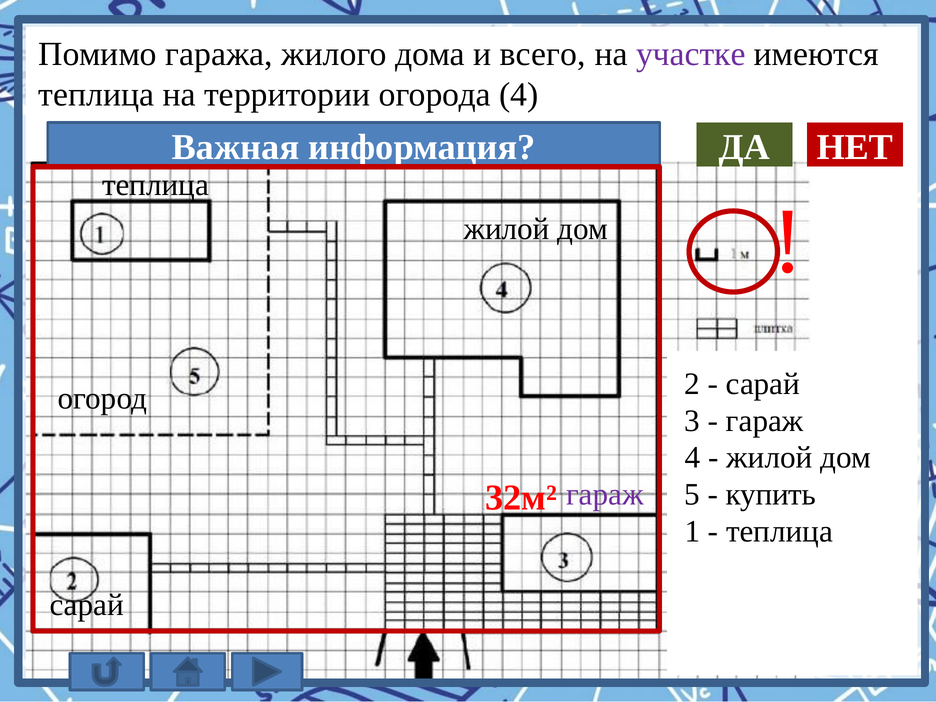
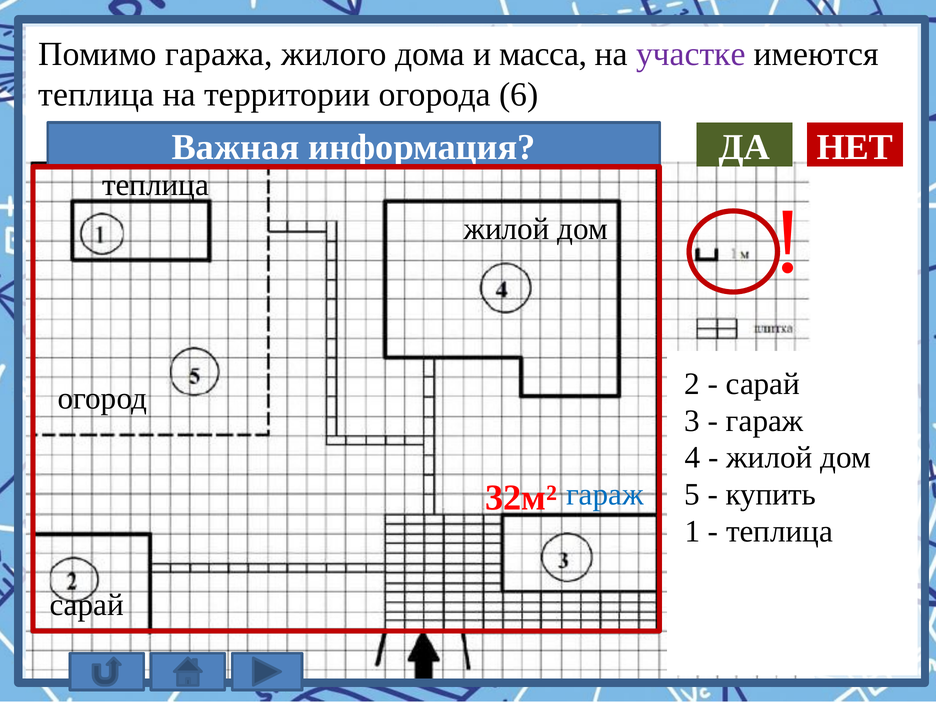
всего: всего -> масса (543, 54)
огорода 4: 4 -> 6 (519, 94)
гараж colour: purple -> blue (605, 494)
